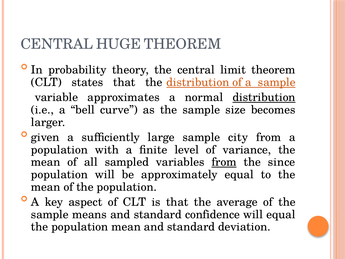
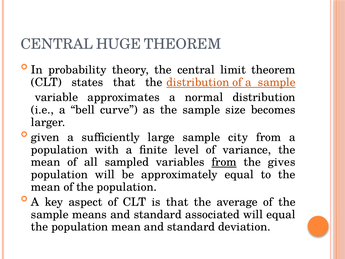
distribution underline: present -> none (264, 97)
since: since -> gives (282, 162)
confidence: confidence -> associated (212, 214)
